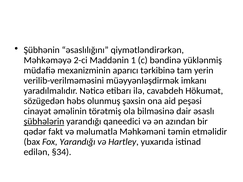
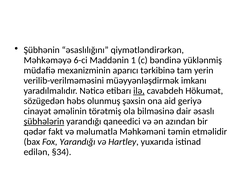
2-ci: 2-ci -> 6-ci (81, 60)
ilə underline: none -> present (139, 91)
peşəsi: peşəsi -> geriyə (190, 101)
